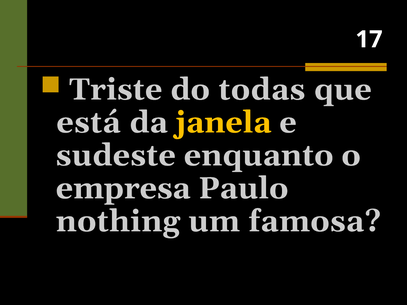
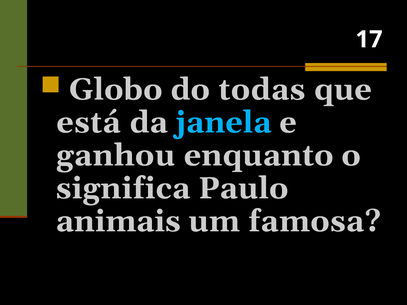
Triste: Triste -> Globo (116, 90)
janela colour: yellow -> light blue (224, 123)
sudeste: sudeste -> ganhou (116, 155)
empresa: empresa -> significa (123, 188)
nothing: nothing -> animais (118, 221)
